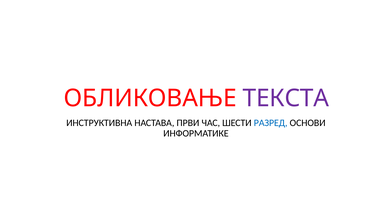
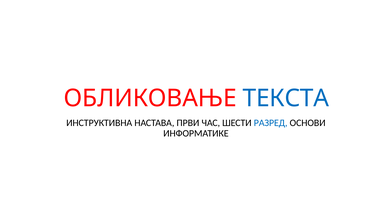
ТЕКСТА colour: purple -> blue (286, 98)
